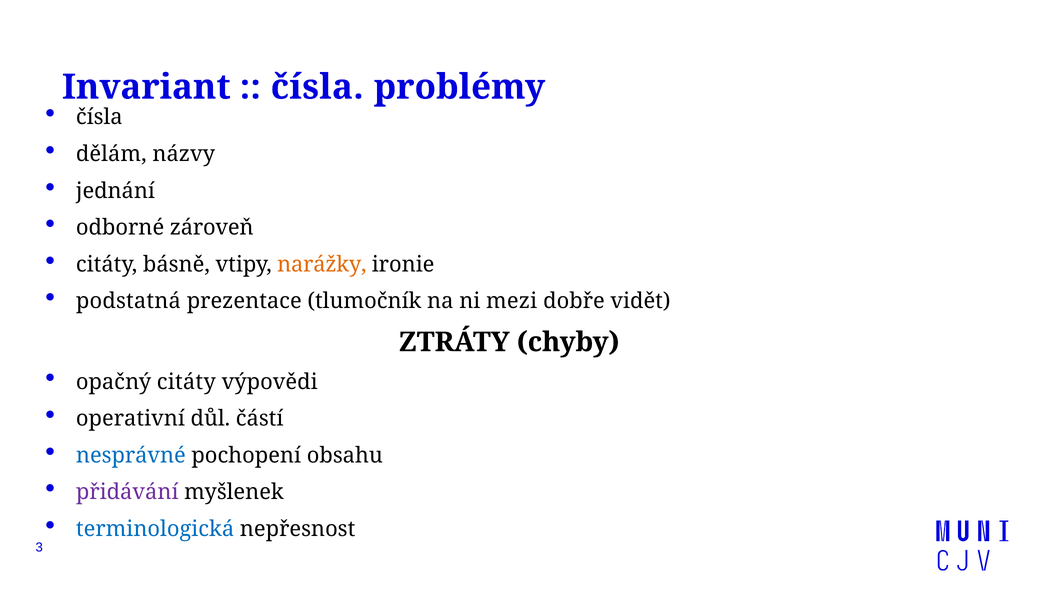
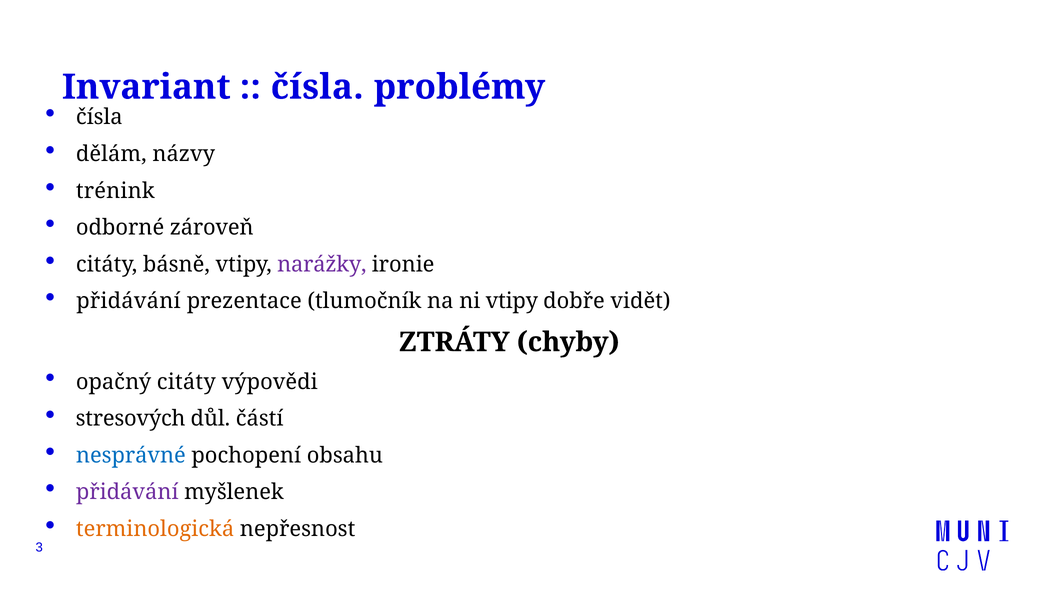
jednání: jednání -> trénink (115, 191)
narážky colour: orange -> purple (322, 264)
podstatná: podstatná -> přidávání (128, 301)
ni mezi: mezi -> vtipy (512, 301)
operativní: operativní -> stresových (131, 419)
terminologická colour: blue -> orange (155, 529)
